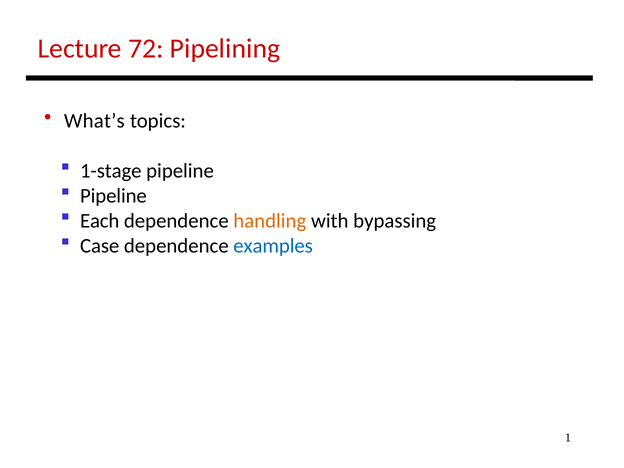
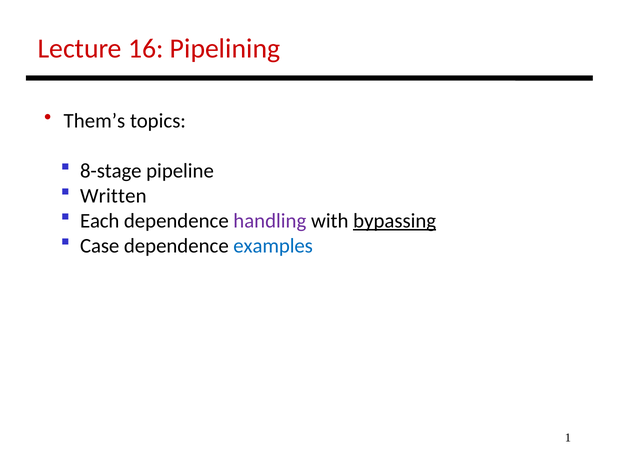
72: 72 -> 16 (146, 49)
What’s: What’s -> Them’s (94, 121)
1-stage: 1-stage -> 8-stage (111, 171)
Pipeline: Pipeline -> Written (113, 196)
handling colour: orange -> purple (270, 221)
bypassing underline: none -> present (395, 221)
